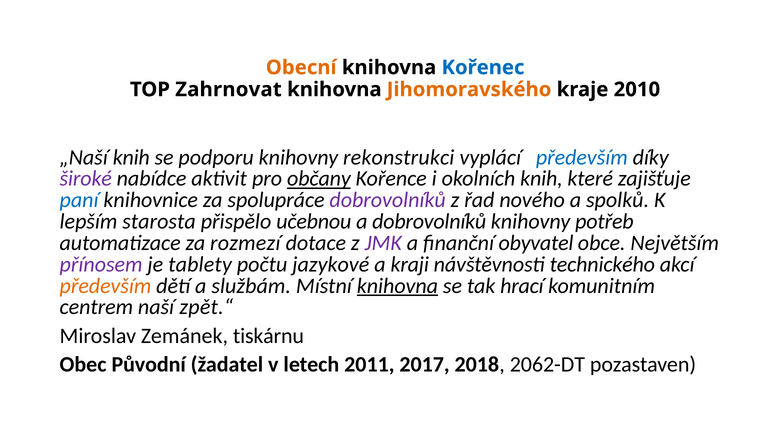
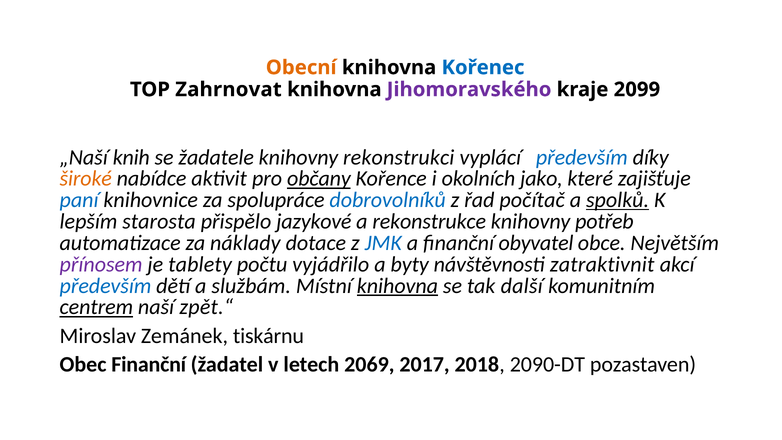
Jihomoravského colour: orange -> purple (469, 89)
2010: 2010 -> 2099 (637, 89)
podporu: podporu -> žadatele (216, 157)
široké colour: purple -> orange (86, 179)
okolních knih: knih -> jako (541, 179)
dobrovolníků colour: purple -> blue (388, 200)
nového: nového -> počítač (532, 200)
spolků underline: none -> present (618, 200)
učebnou: učebnou -> jazykové (314, 221)
a dobrovolníků: dobrovolníků -> rekonstrukce (429, 221)
rozmezí: rozmezí -> náklady (245, 243)
JMK colour: purple -> blue (383, 243)
jazykové: jazykové -> vyjádřilo (331, 264)
kraji: kraji -> byty (410, 264)
technického: technického -> zatraktivnit (602, 264)
především colour: orange -> blue (105, 286)
hrací: hrací -> další (522, 286)
centrem underline: none -> present (96, 307)
Obec Původní: Původní -> Finanční (149, 365)
2011: 2011 -> 2069 (369, 365)
2062-DT: 2062-DT -> 2090-DT (547, 365)
